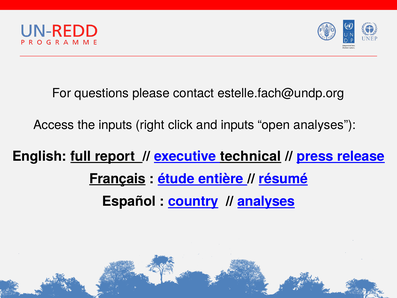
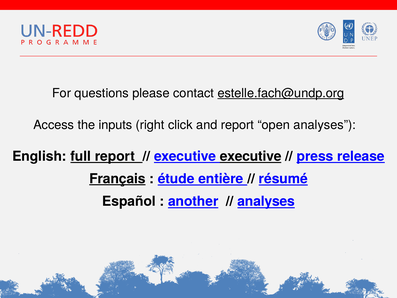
estelle.fach@undp.org underline: none -> present (281, 93)
and inputs: inputs -> report (237, 125)
executive technical: technical -> executive (251, 156)
country: country -> another (193, 201)
